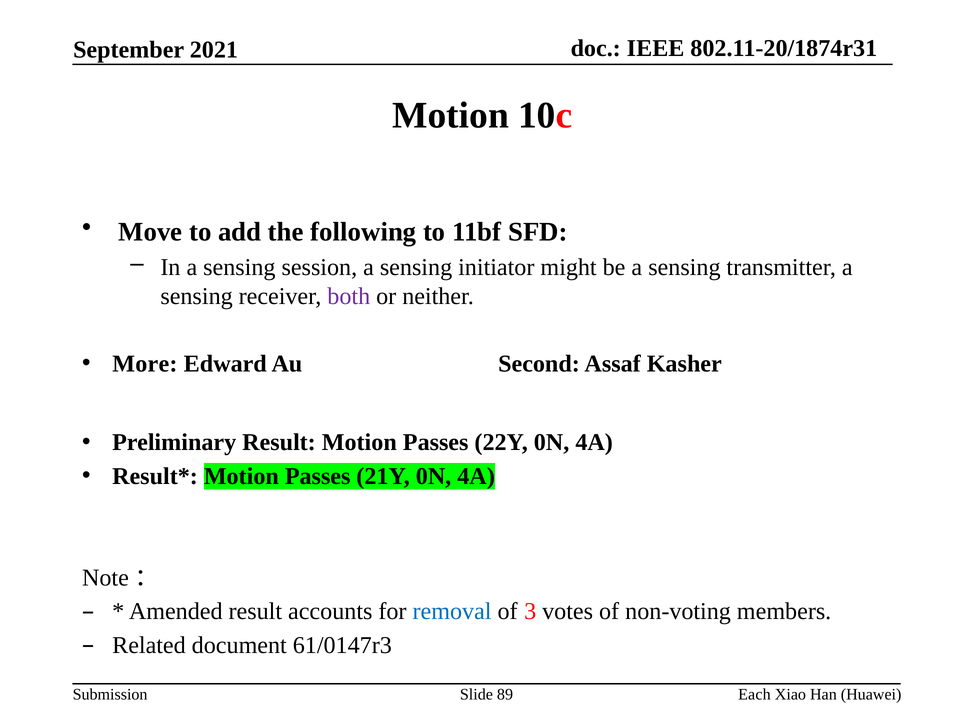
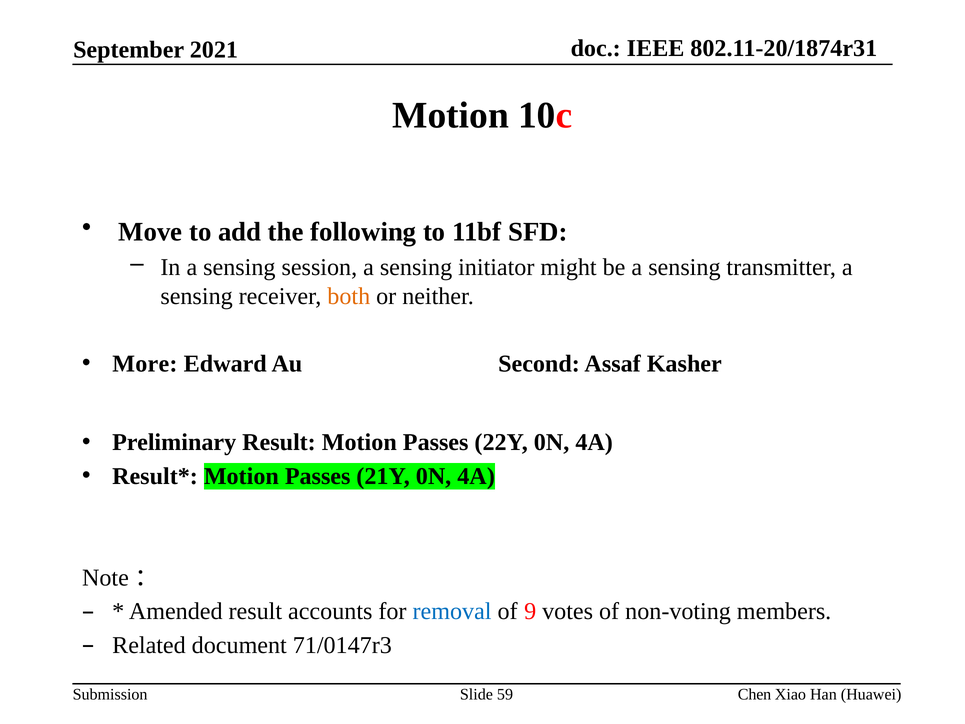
both colour: purple -> orange (349, 296)
3: 3 -> 9 (530, 611)
61/0147r3: 61/0147r3 -> 71/0147r3 (342, 645)
89: 89 -> 59 (505, 694)
Each: Each -> Chen (755, 694)
